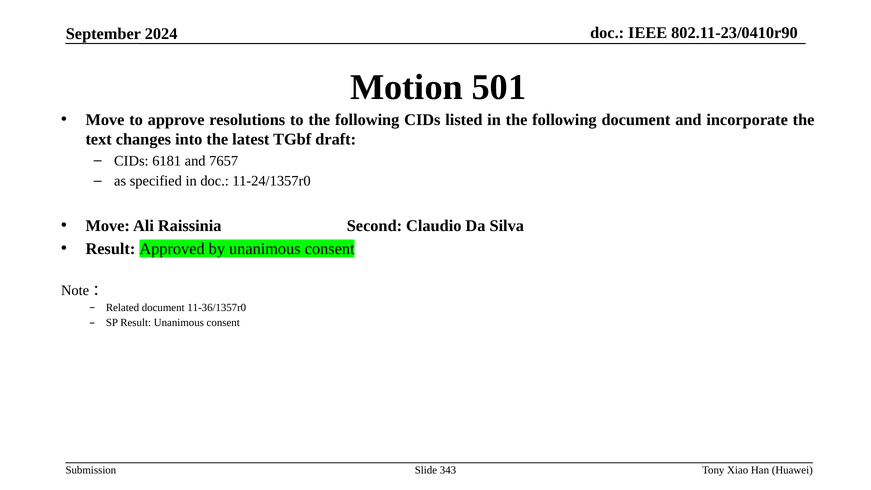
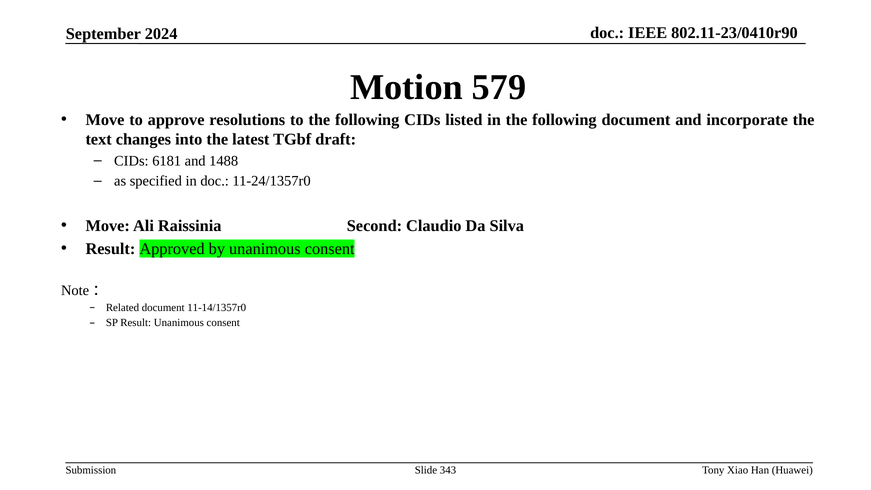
501: 501 -> 579 (499, 87)
7657: 7657 -> 1488 (224, 161)
11-36/1357r0: 11-36/1357r0 -> 11-14/1357r0 (217, 307)
